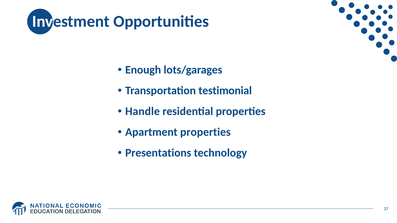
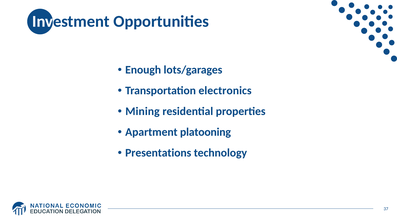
testimonial: testimonial -> electronics (225, 91)
Handle: Handle -> Mining (143, 112)
Apartment properties: properties -> platooning (205, 132)
